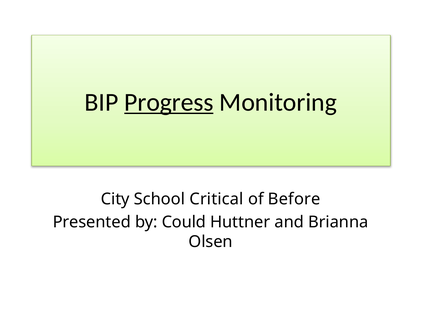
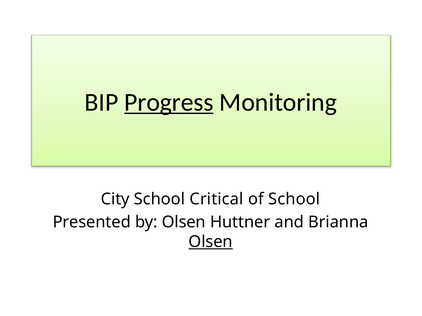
of Before: Before -> School (294, 199)
by Could: Could -> Olsen (184, 222)
Olsen underline: none -> present (211, 242)
